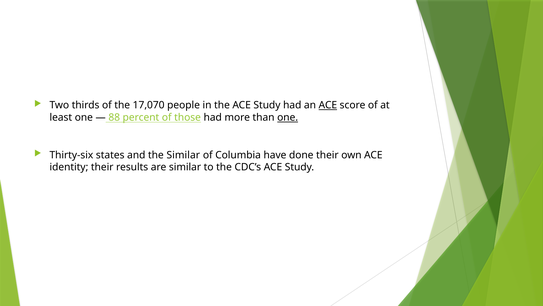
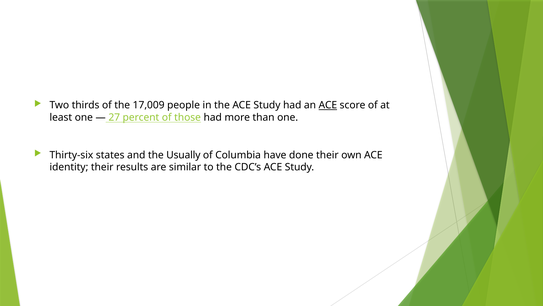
17,070: 17,070 -> 17,009 (149, 105)
88: 88 -> 27 (114, 117)
one underline: present -> none (288, 117)
the Similar: Similar -> Usually (183, 155)
